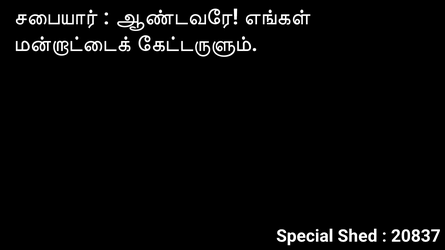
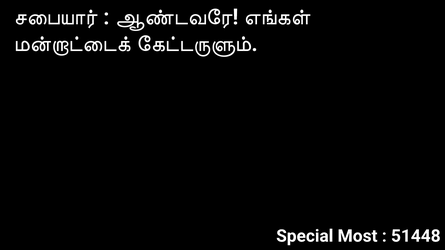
Shed: Shed -> Most (358, 236)
20837: 20837 -> 51448 (416, 236)
